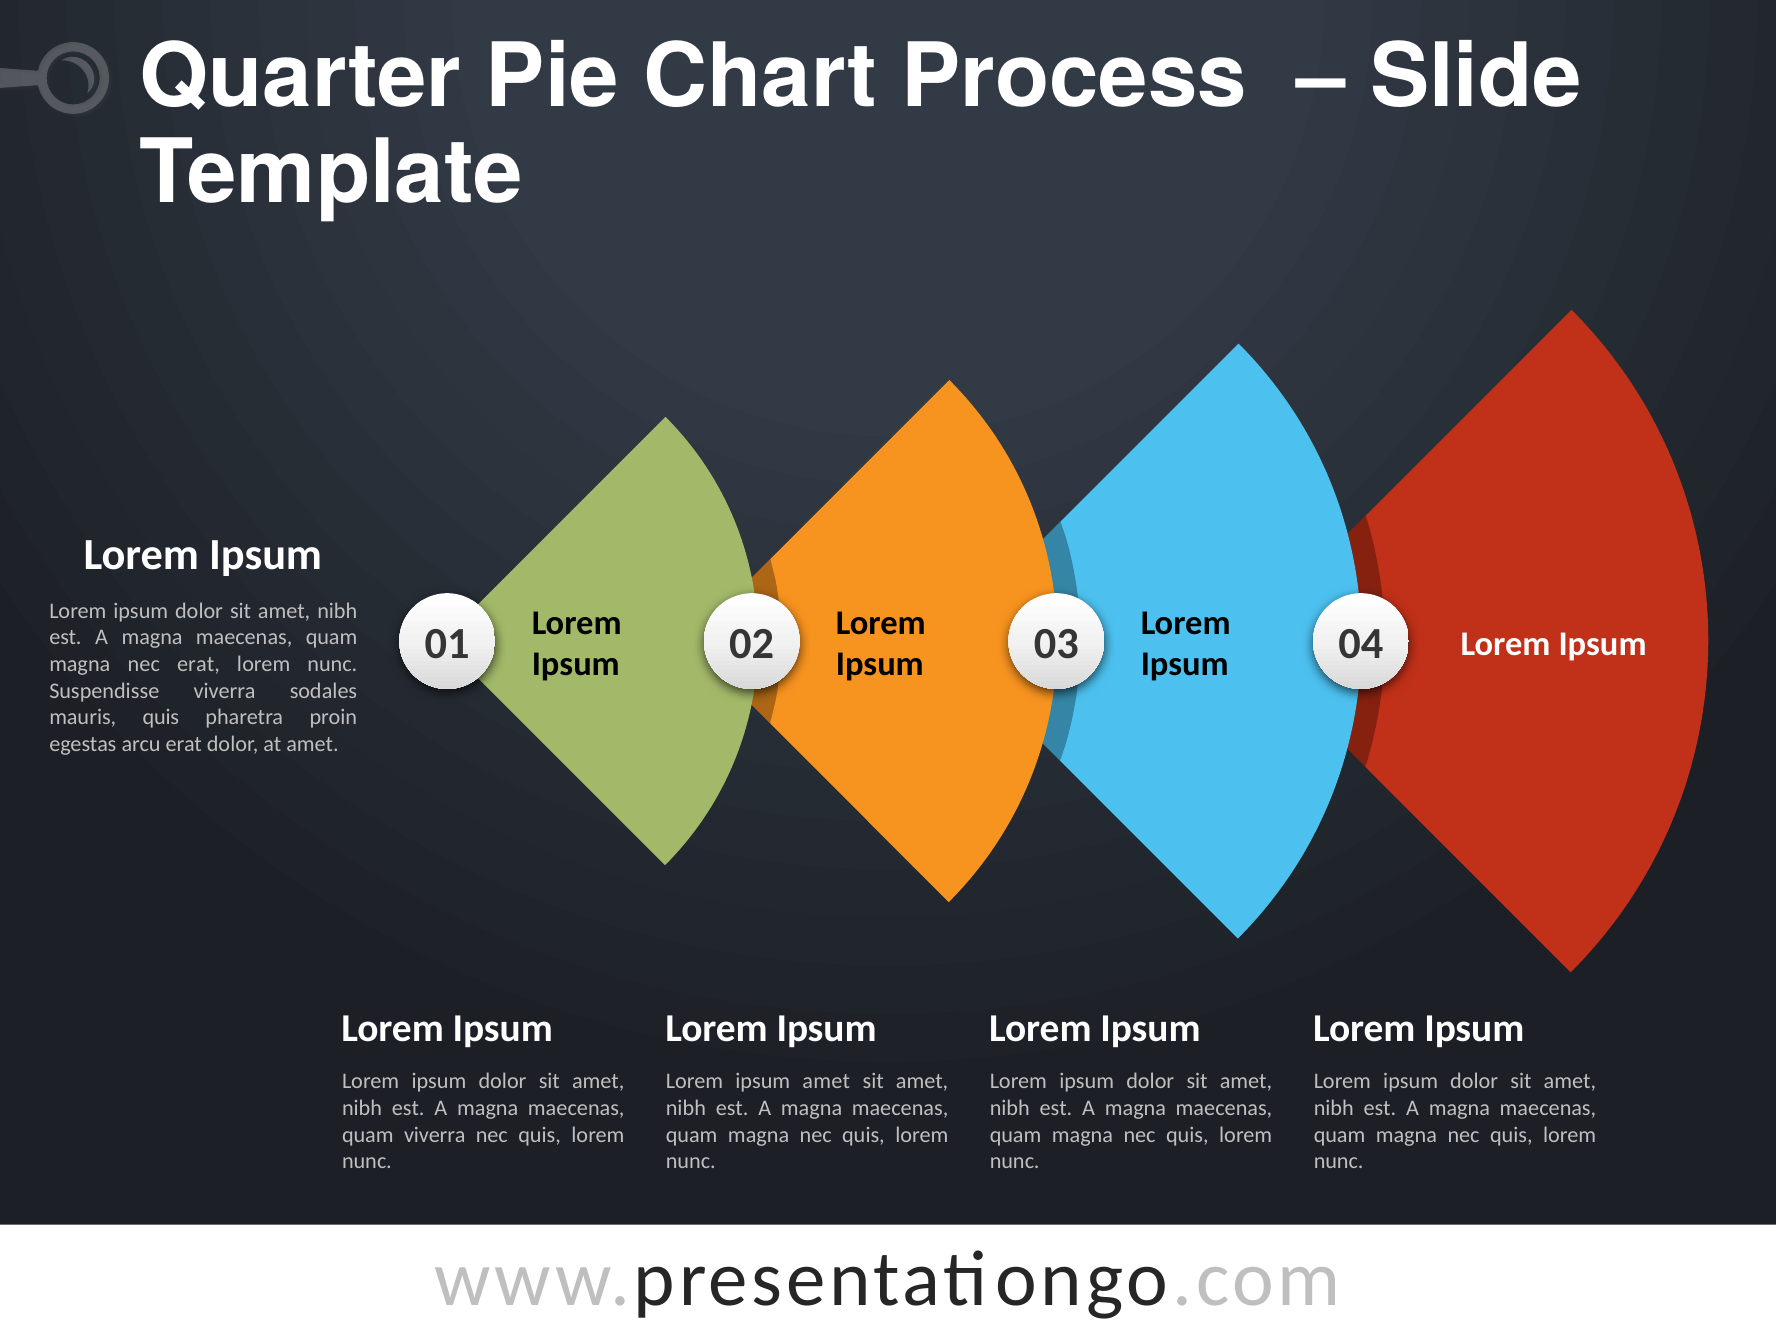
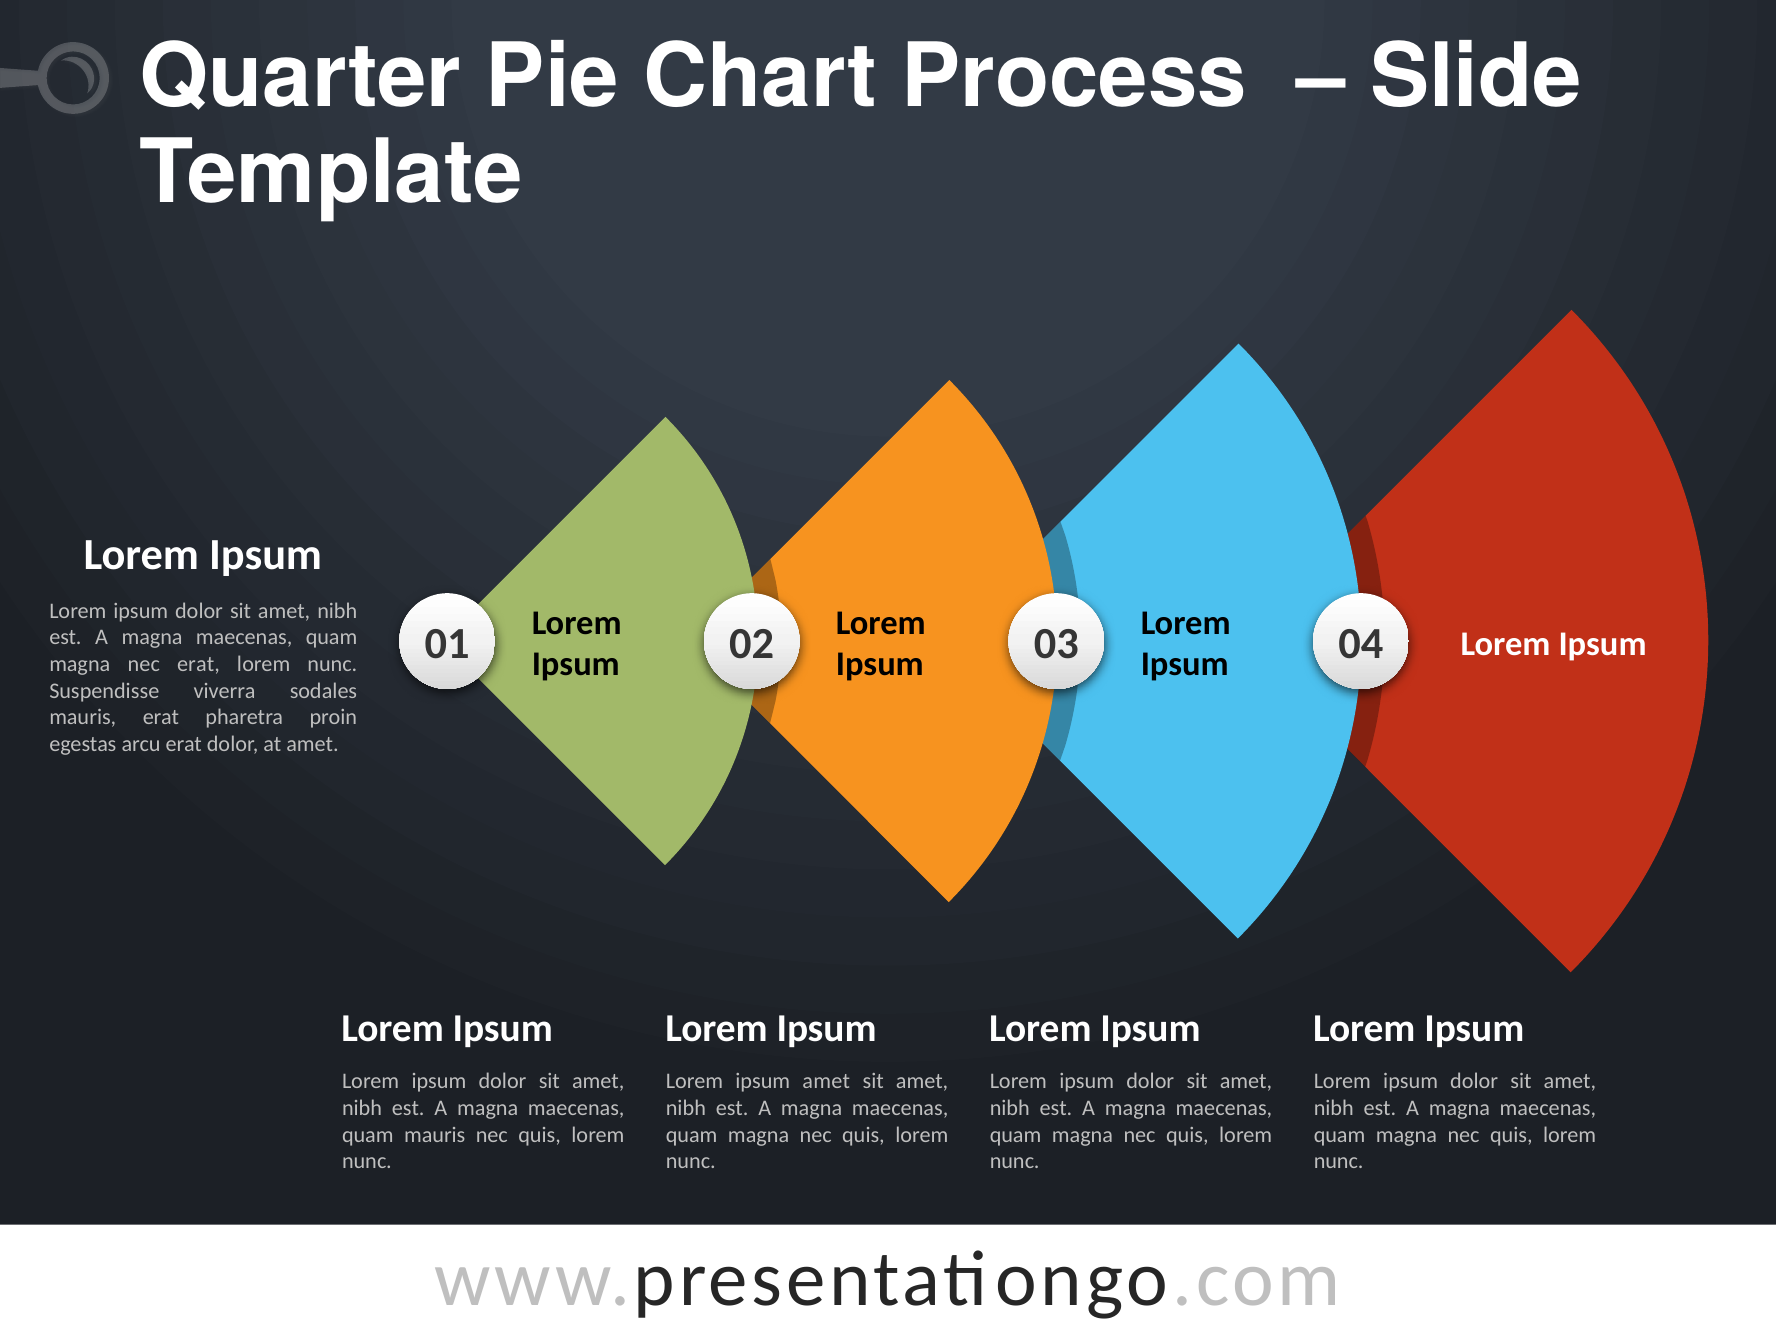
mauris quis: quis -> erat (161, 718)
quam viverra: viverra -> mauris (435, 1135)
